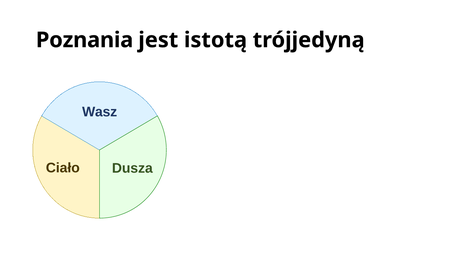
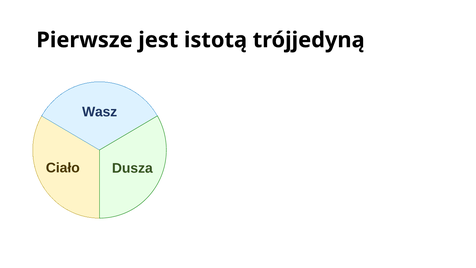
Poznania: Poznania -> Pierwsze (84, 40)
